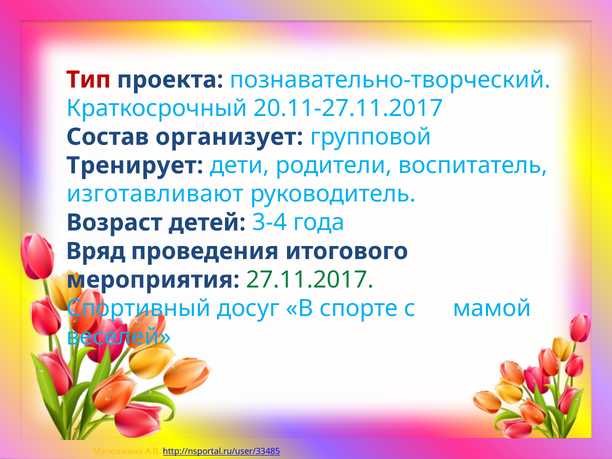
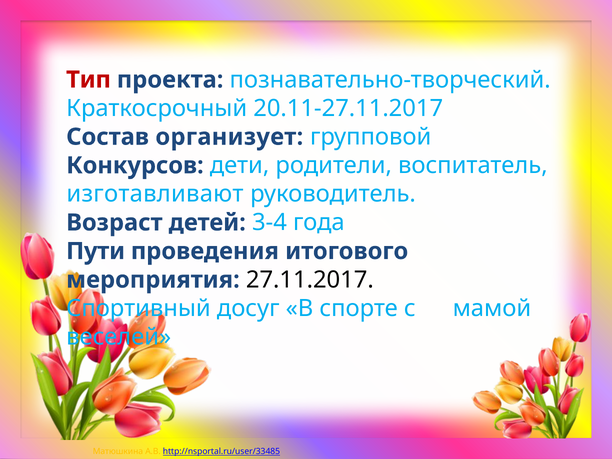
Тренирует: Тренирует -> Конкурсов (135, 165)
Вряд: Вряд -> Пути (96, 251)
27.11.2017 colour: green -> black (310, 280)
